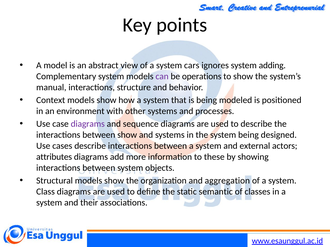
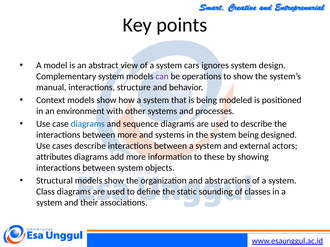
adding: adding -> design (272, 66)
diagrams colour: purple -> blue (88, 124)
between show: show -> more (127, 135)
aggregation: aggregation -> abstractions (227, 181)
semantic: semantic -> sounding (216, 192)
